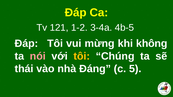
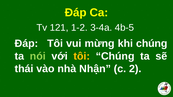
khi không: không -> chúng (152, 44)
nói colour: pink -> light green (38, 56)
Đáng: Đáng -> Nhận (95, 69)
5: 5 -> 2 (135, 69)
